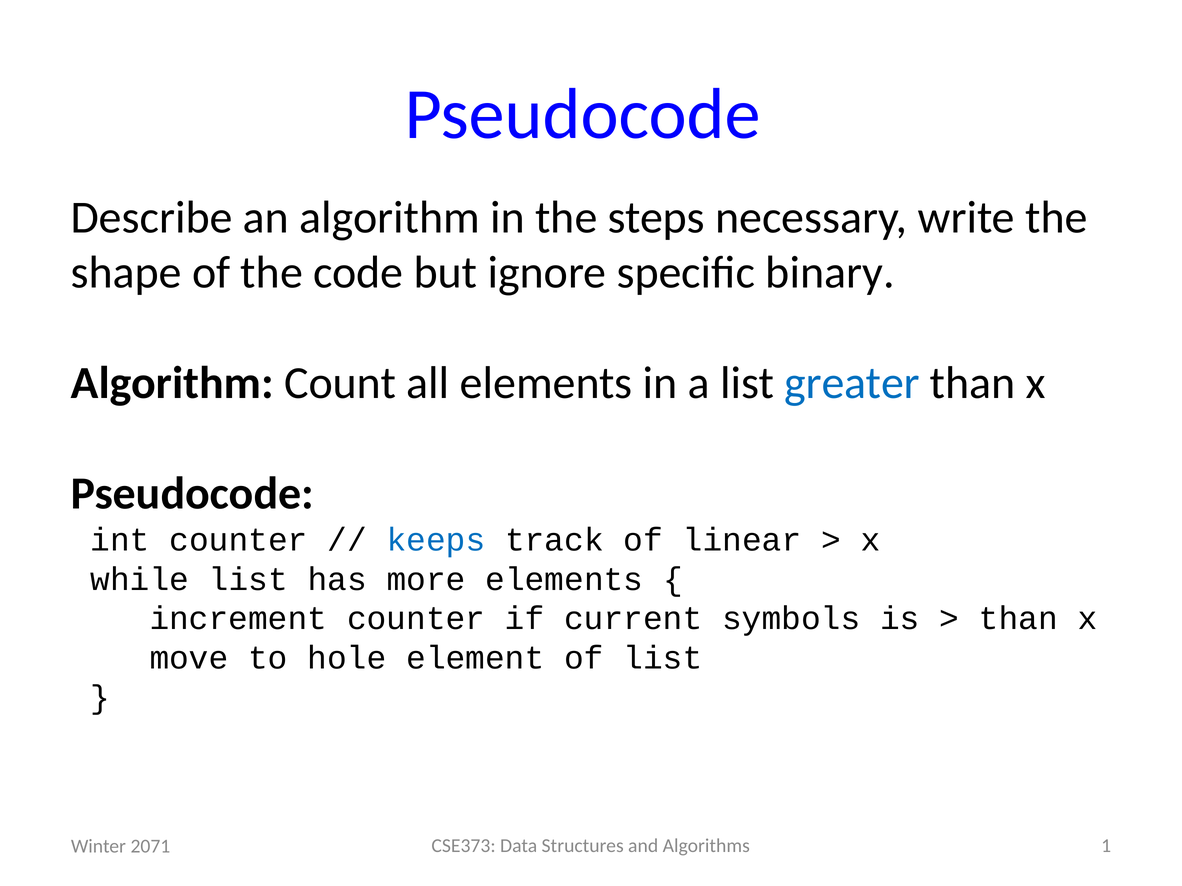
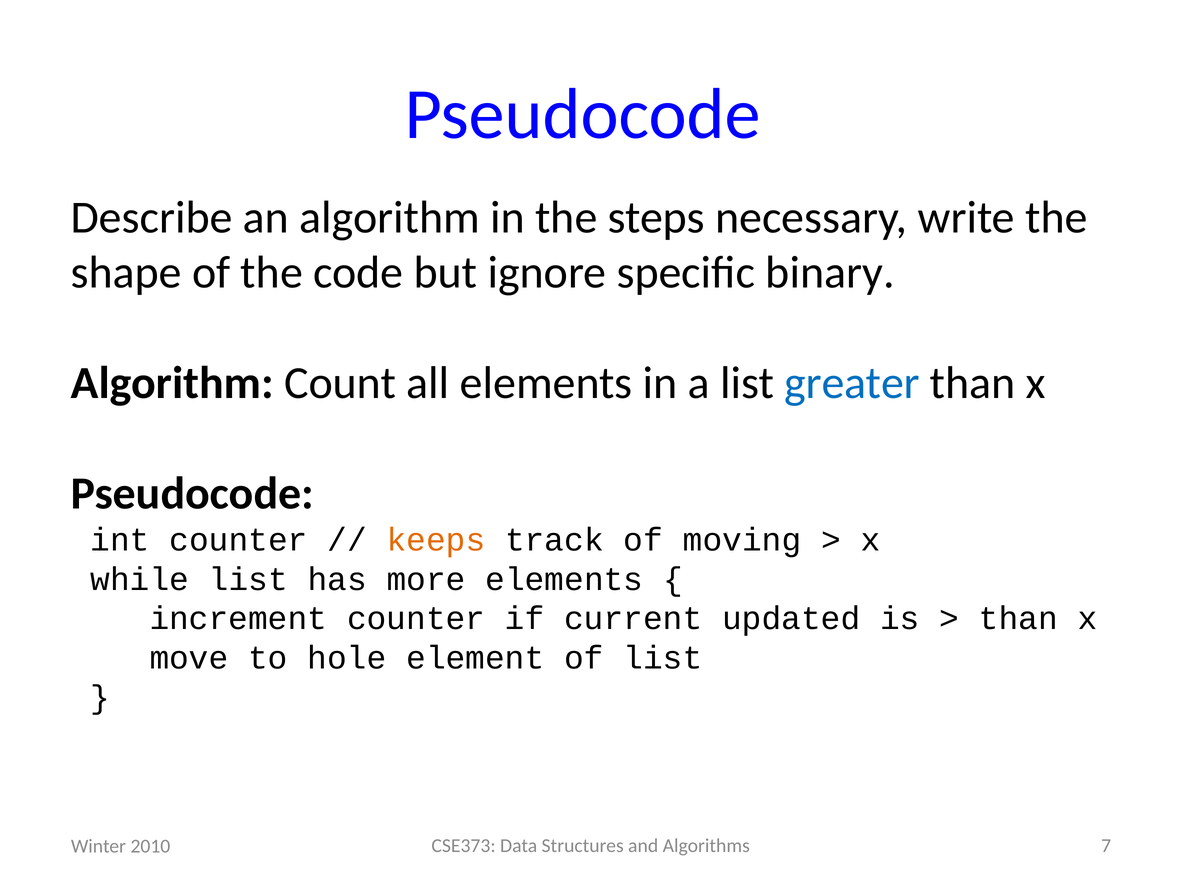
keeps colour: blue -> orange (436, 540)
linear: linear -> moving (742, 540)
symbols: symbols -> updated (791, 619)
1: 1 -> 7 (1106, 846)
2071: 2071 -> 2010 (150, 847)
